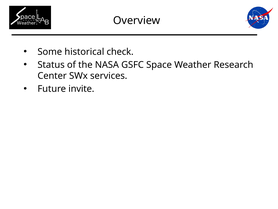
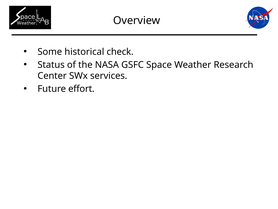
invite: invite -> effort (81, 89)
